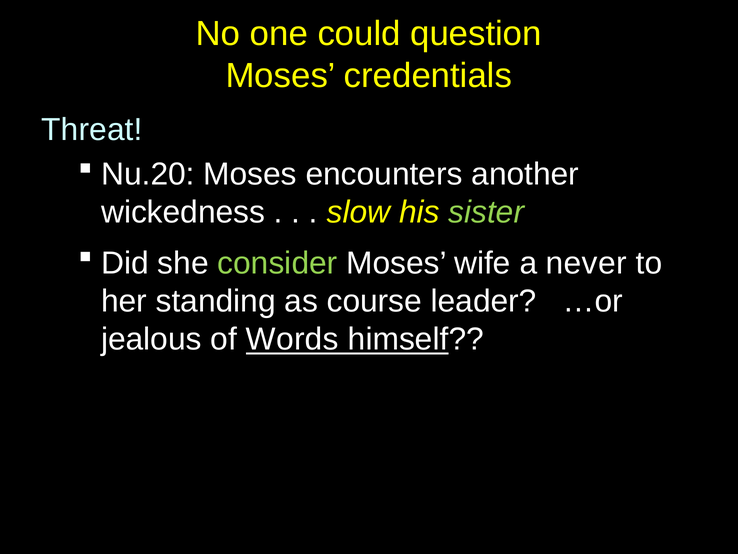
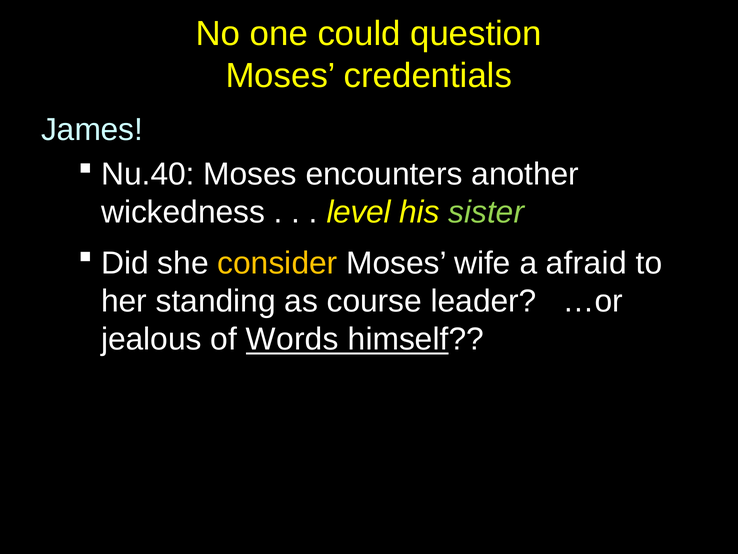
Threat: Threat -> James (92, 130)
Nu.20: Nu.20 -> Nu.40 (148, 174)
slow: slow -> level (359, 212)
consider colour: light green -> yellow (277, 263)
never: never -> afraid (586, 263)
